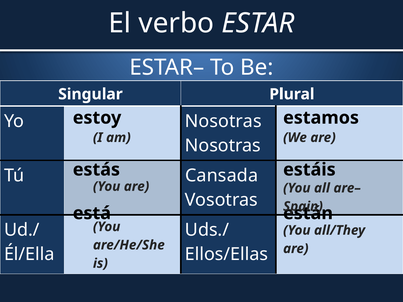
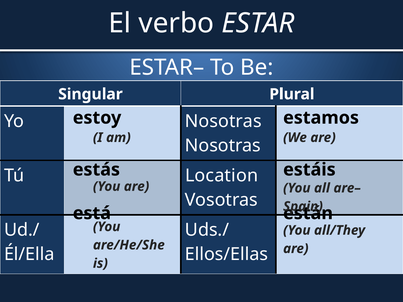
Cansada: Cansada -> Location (222, 176)
